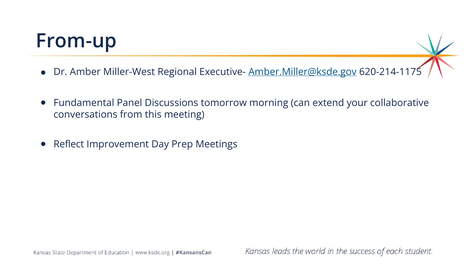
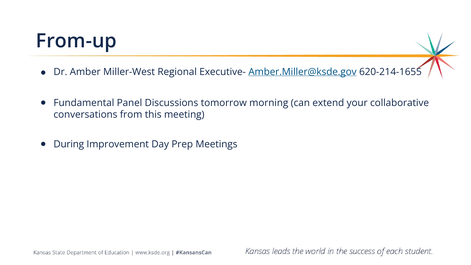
620-214-1175: 620-214-1175 -> 620-214-1655 (390, 72)
Reflect: Reflect -> During (69, 144)
